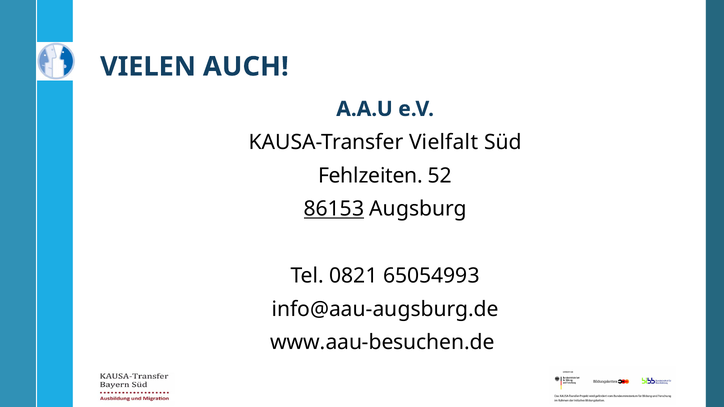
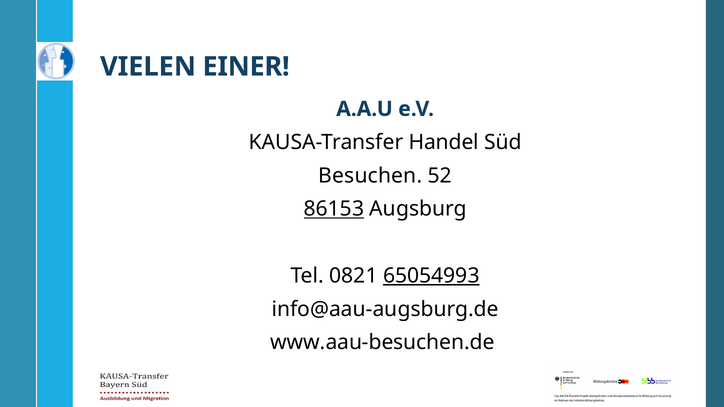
AUCH: AUCH -> EINER (246, 67)
Vielfalt: Vielfalt -> Handel (444, 142)
Fehlzeiten: Fehlzeiten -> Besuchen (370, 176)
65054993 underline: none -> present (431, 276)
